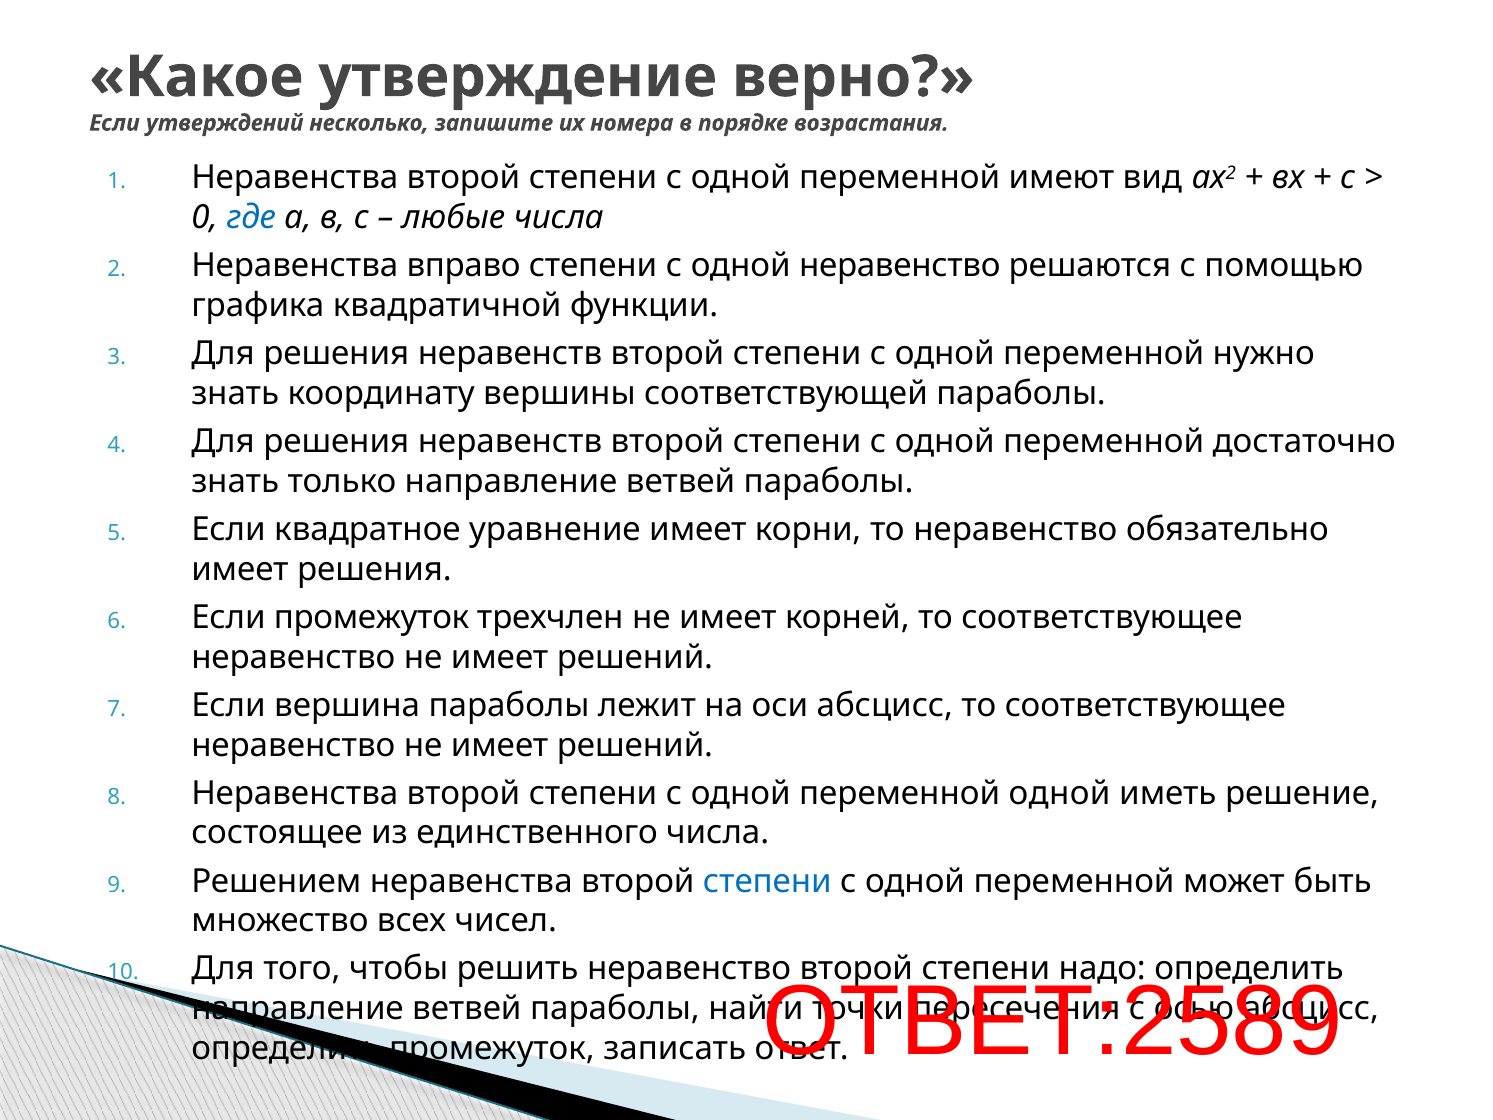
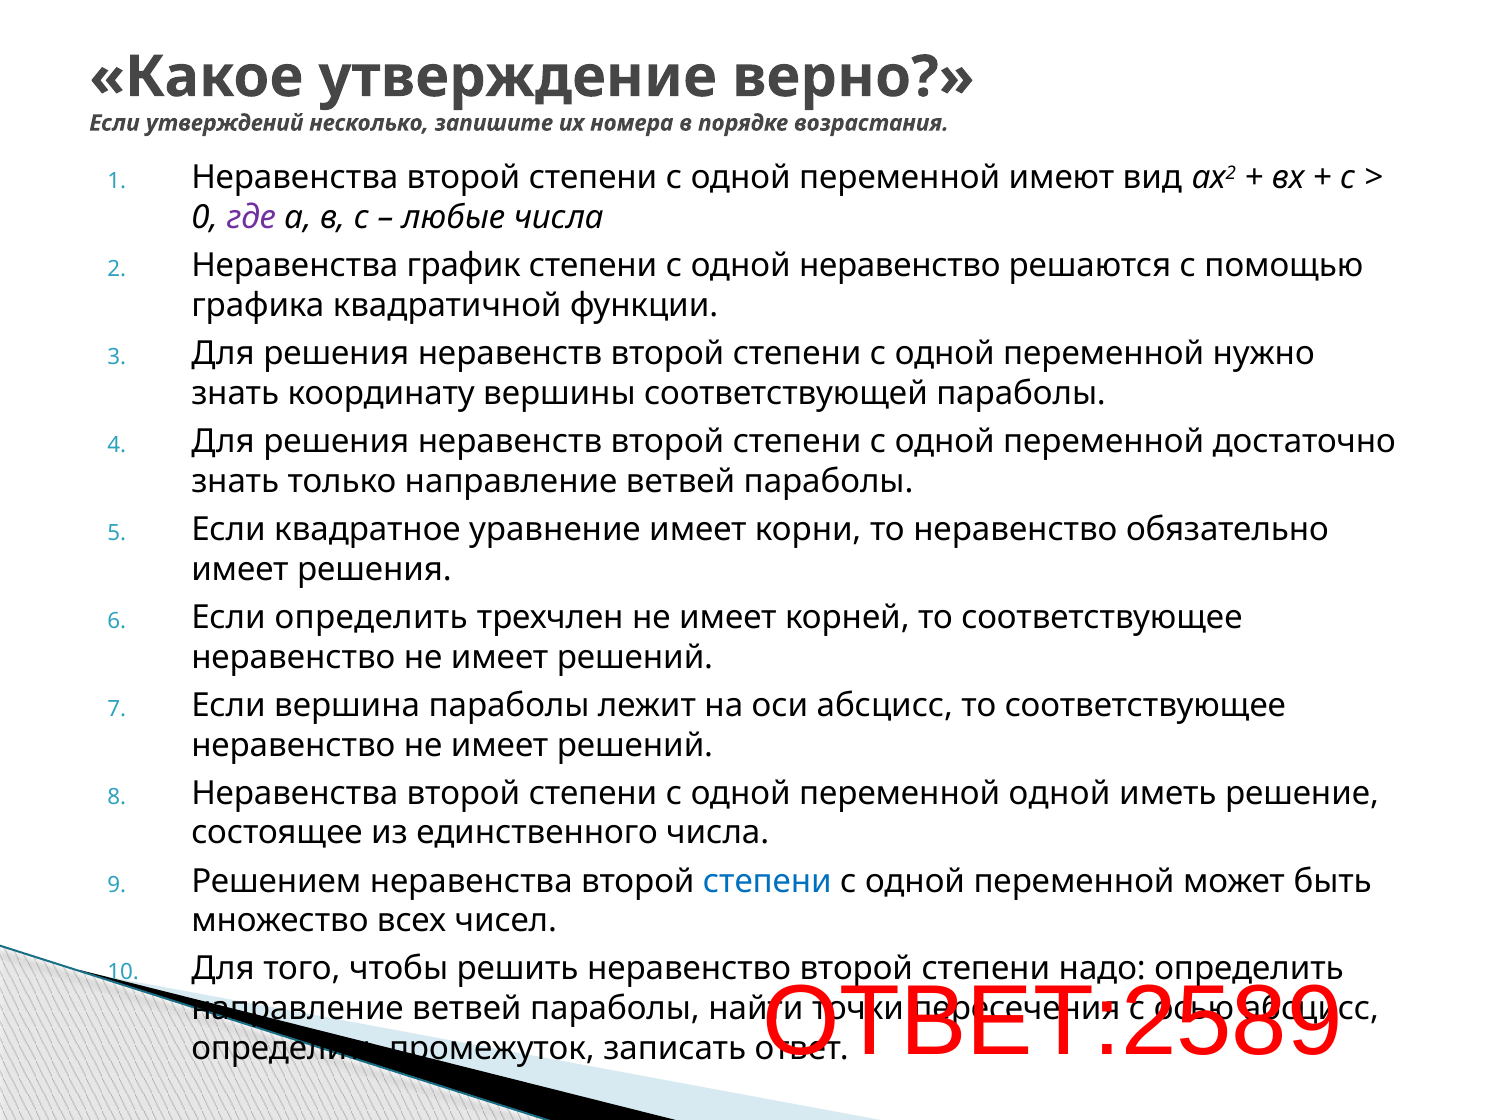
где colour: blue -> purple (251, 218)
вправо: вправо -> график (464, 266)
Если промежуток: промежуток -> определить (371, 617)
